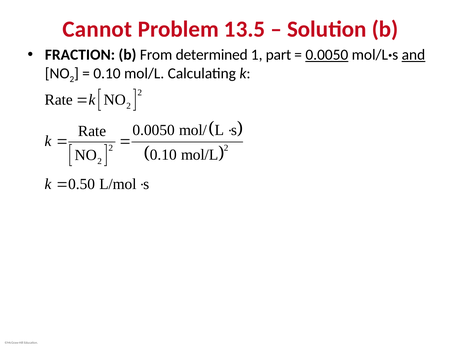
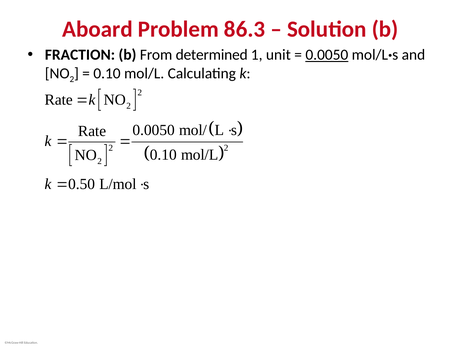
Cannot: Cannot -> Aboard (97, 29)
13.5: 13.5 -> 86.3 (245, 29)
part: part -> unit (278, 55)
and underline: present -> none (413, 55)
